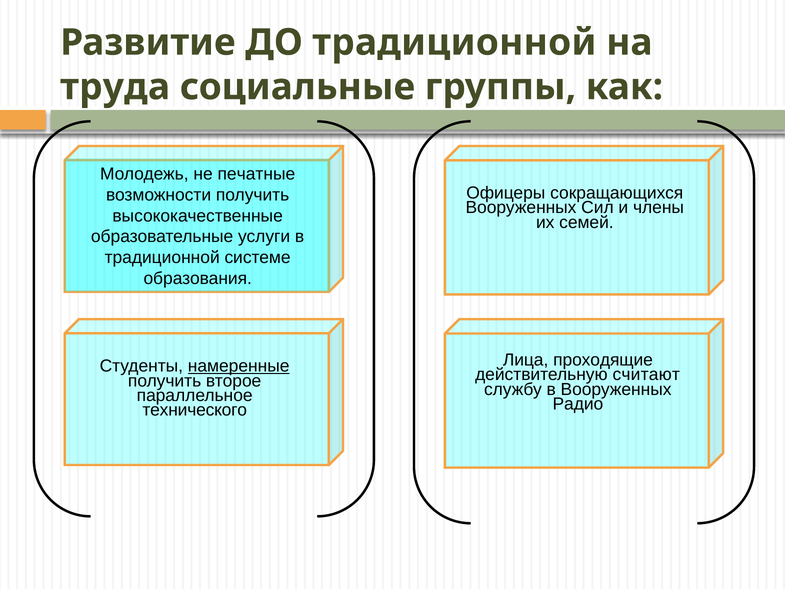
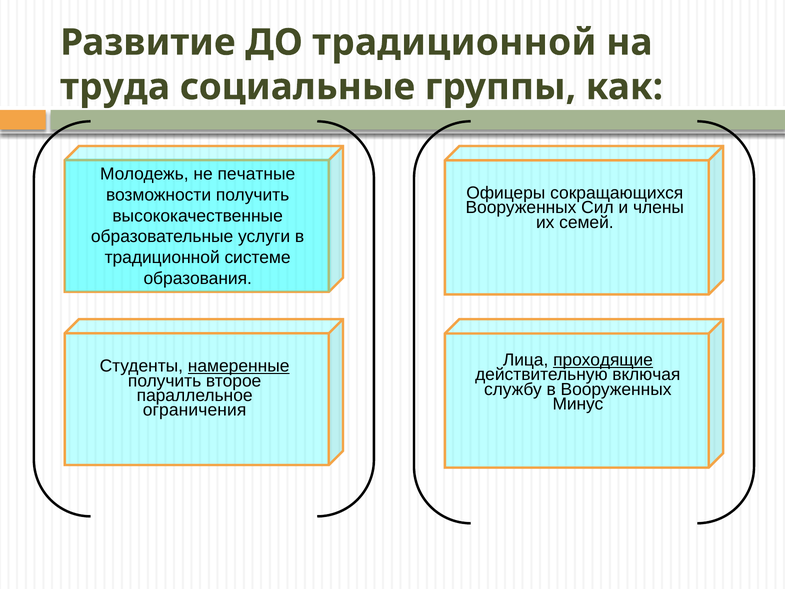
проходящие underline: none -> present (603, 360)
считают: считают -> включая (646, 374)
Радио: Радио -> Минус (578, 404)
технического: технического -> ограничения (195, 410)
